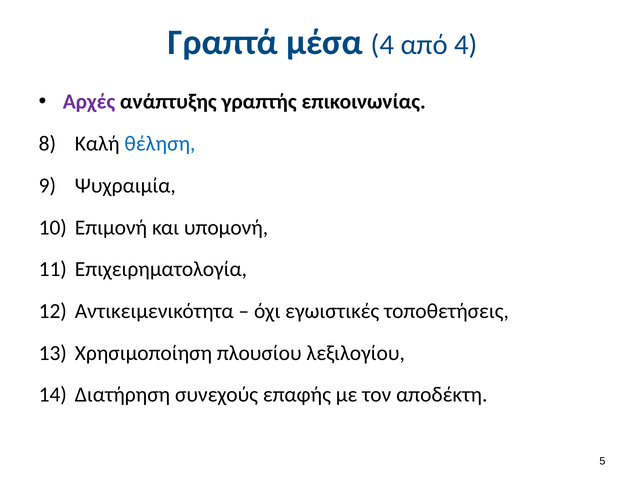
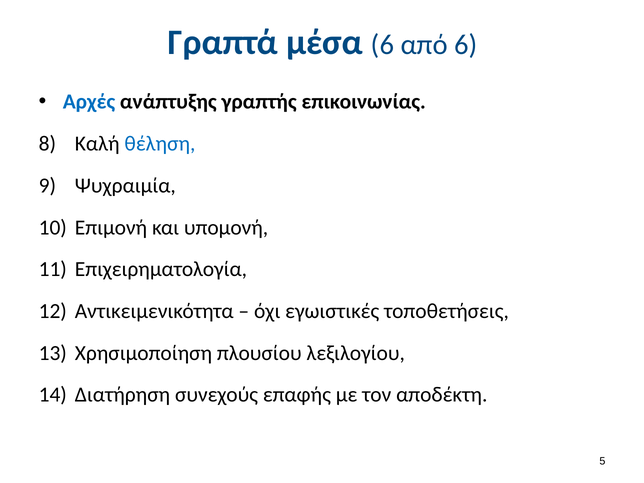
μέσα 4: 4 -> 6 (382, 45)
από 4: 4 -> 6 (466, 45)
Αρχές colour: purple -> blue (89, 102)
